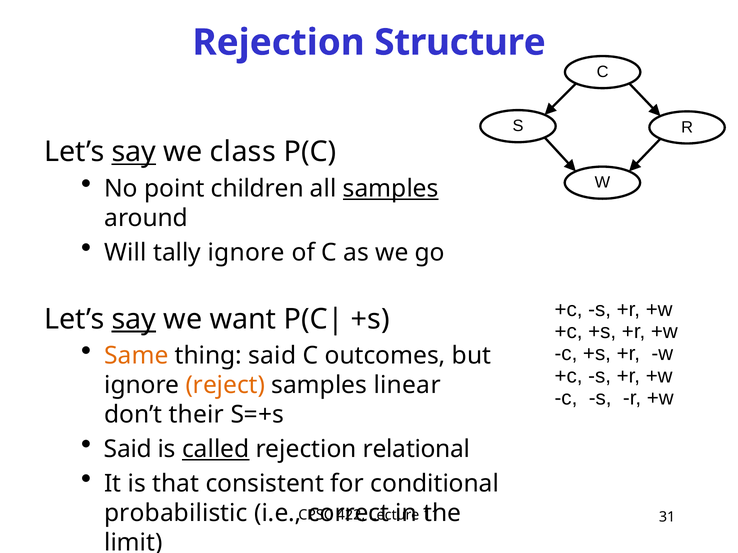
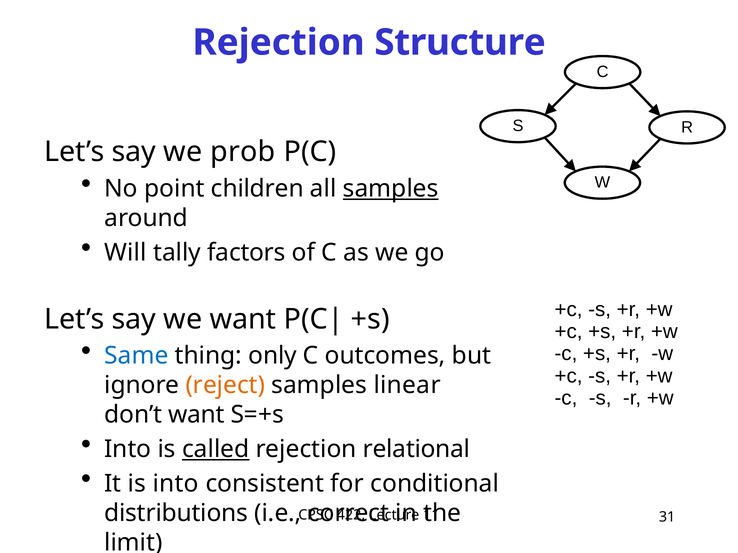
say underline: present -> none (134, 152)
class: class -> prob (243, 152)
tally ignore: ignore -> factors (246, 253)
say underline: present -> none (134, 319)
Same colour: orange -> blue (136, 356)
thing said: said -> only (273, 356)
don’t their: their -> want (197, 415)
Said: Said -> Into (128, 449)
is that: that -> into (176, 484)
probabilistic: probabilistic -> distributions (176, 513)
